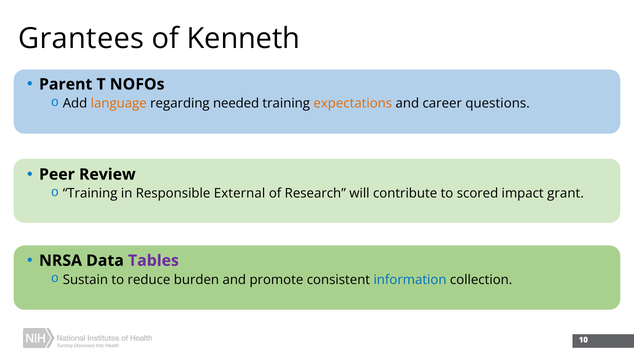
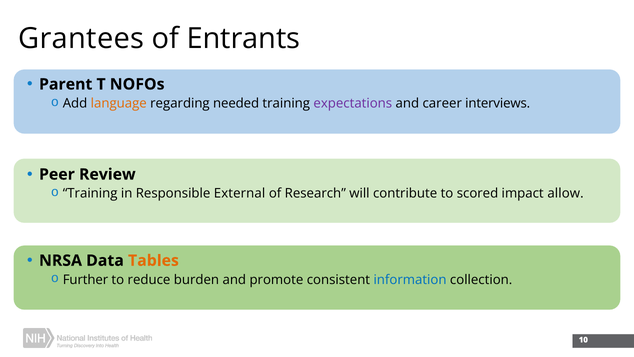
Kenneth: Kenneth -> Entrants (243, 39)
expectations colour: orange -> purple (353, 103)
questions: questions -> interviews (498, 103)
grant: grant -> allow (566, 193)
Tables colour: purple -> orange (153, 260)
Sustain: Sustain -> Further (85, 279)
